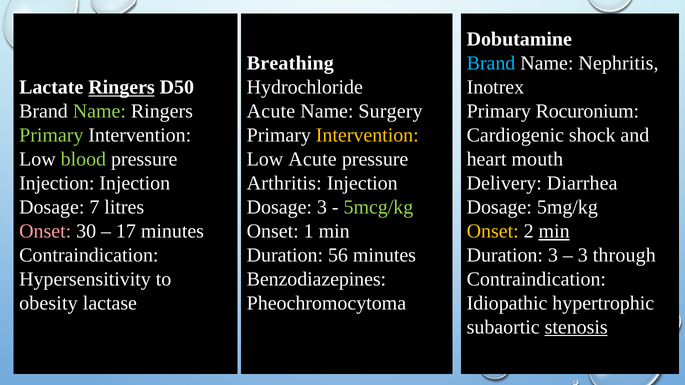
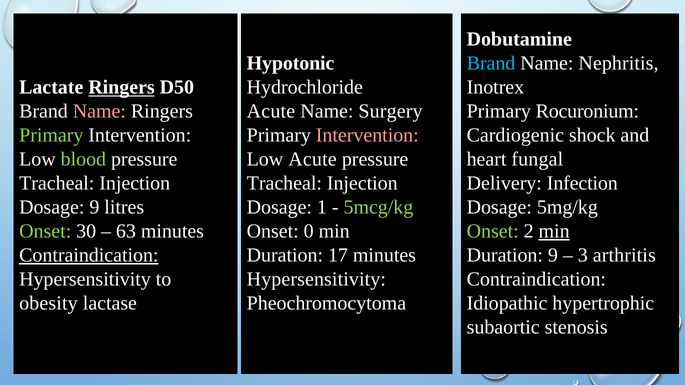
Breathing: Breathing -> Hypotonic (291, 63)
Name colour: light green -> pink (99, 111)
Intervention colour: yellow -> pink (367, 135)
mouth: mouth -> fungal (537, 159)
Injection: Injection -> Tracheal (57, 183)
Arthritis: Arthritis -> Tracheal (284, 183)
Diarrhea: Diarrhea -> Infection (582, 183)
Dosage 7: 7 -> 9 (94, 207)
Dosage 3: 3 -> 1 (322, 207)
Onset colour: pink -> light green (45, 231)
17: 17 -> 63 (126, 231)
1: 1 -> 0 (309, 231)
Onset colour: yellow -> light green (493, 231)
Contraindication underline: none -> present (89, 255)
56: 56 -> 17 (338, 255)
Duration 3: 3 -> 9 (553, 255)
through: through -> arthritis (624, 255)
Benzodiazepines: Benzodiazepines -> Hypersensitivity (316, 279)
stenosis underline: present -> none (576, 327)
